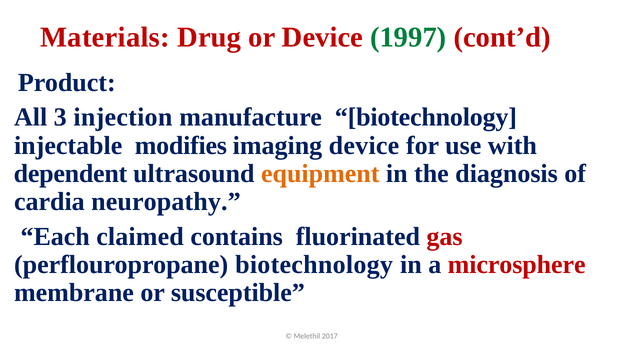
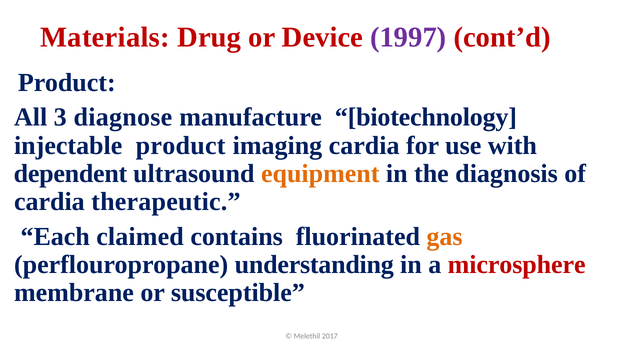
1997 colour: green -> purple (408, 37)
injection: injection -> diagnose (123, 117)
injectable modifies: modifies -> product (181, 145)
imaging device: device -> cardia (364, 145)
neuropathy: neuropathy -> therapeutic (166, 202)
gas colour: red -> orange (445, 236)
perflouropropane biotechnology: biotechnology -> understanding (314, 264)
